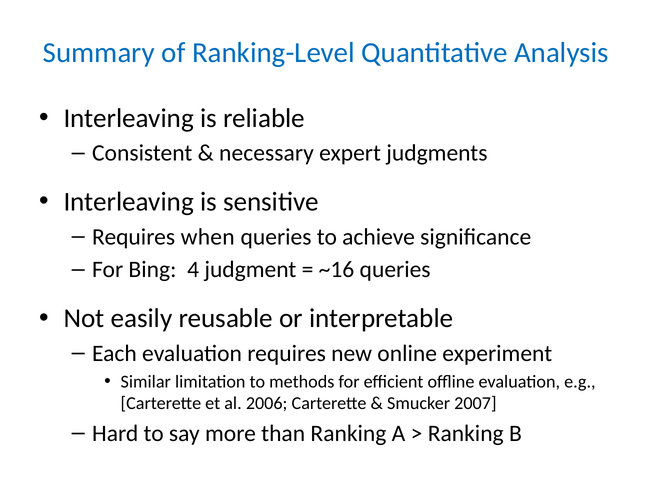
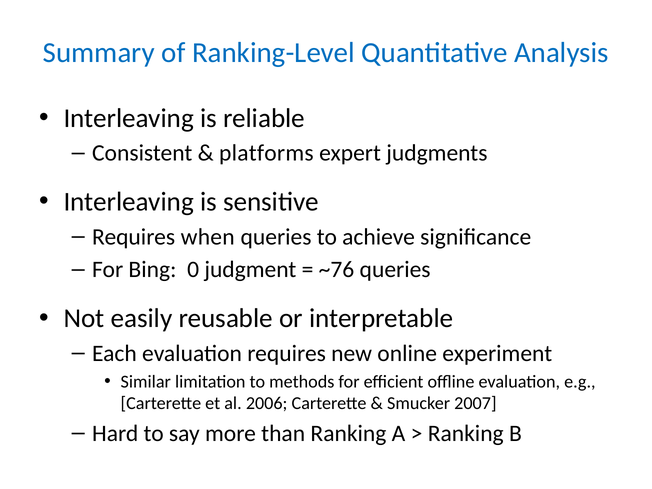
necessary: necessary -> platforms (266, 153)
4: 4 -> 0 (193, 270)
~16: ~16 -> ~76 (337, 270)
